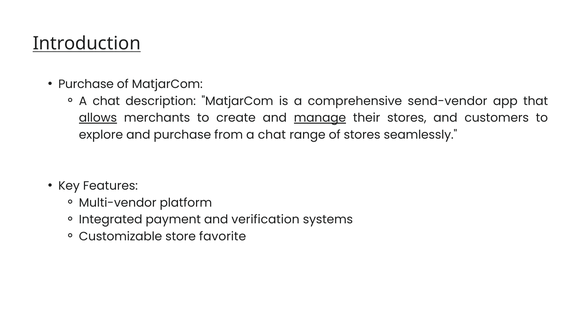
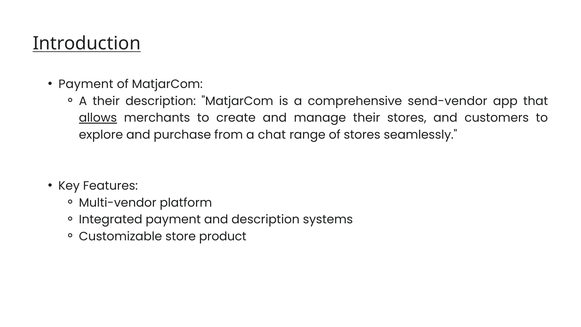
Purchase: Purchase -> Payment (86, 84)
chat: chat -> their (106, 101)
manage underline: present -> none (320, 118)
and verification: verification -> description (266, 220)
favorite: favorite -> product (223, 236)
